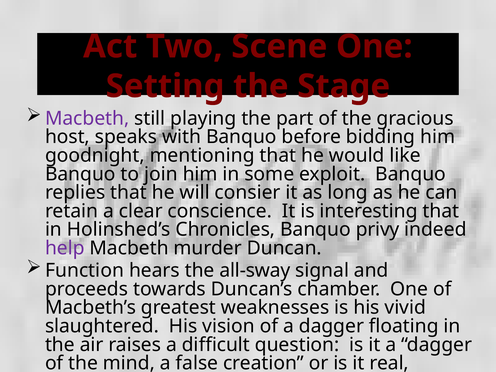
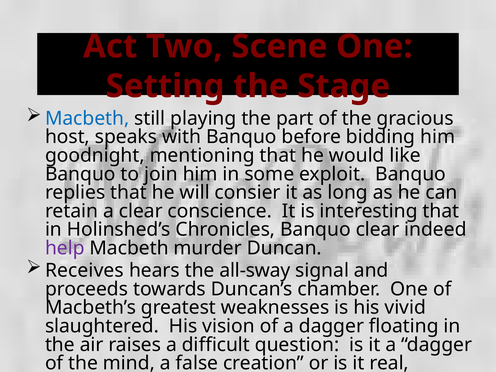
Macbeth colour: purple -> blue (87, 118)
Banquo privy: privy -> clear (378, 230)
Function: Function -> Receives (84, 271)
